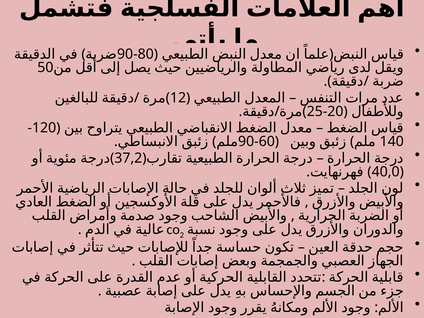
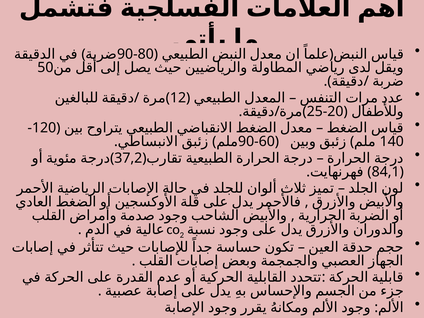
40,0: 40,0 -> 84,1 (386, 172)
